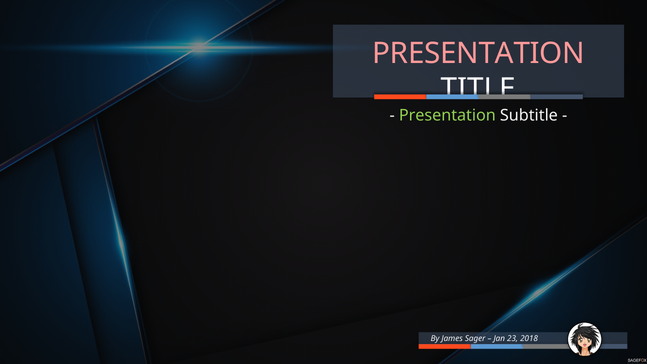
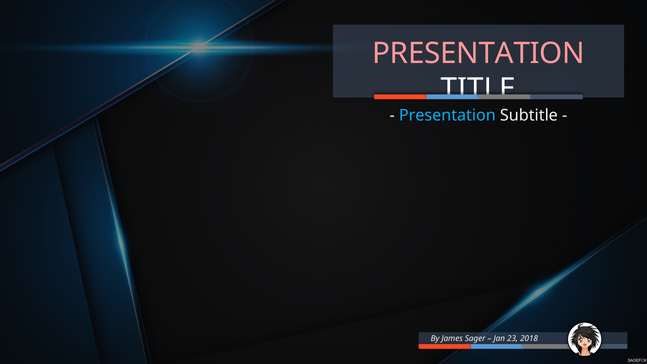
Presentation colour: light green -> light blue (447, 115)
